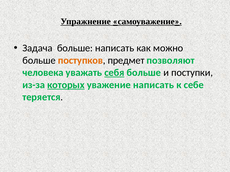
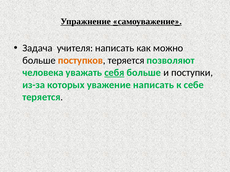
Задача больше: больше -> учителя (75, 48)
поступков предмет: предмет -> теряется (126, 61)
которых underline: present -> none (66, 85)
